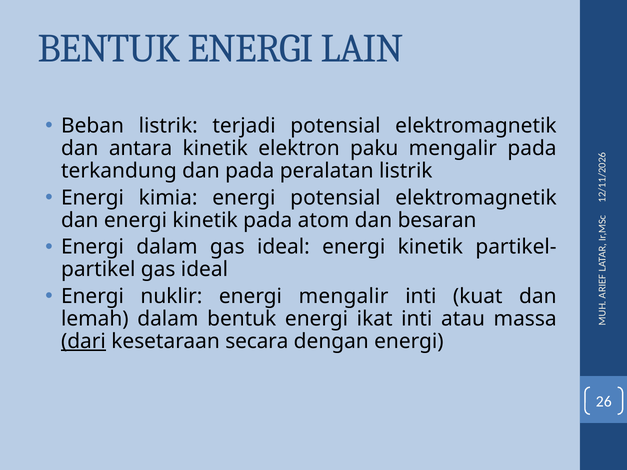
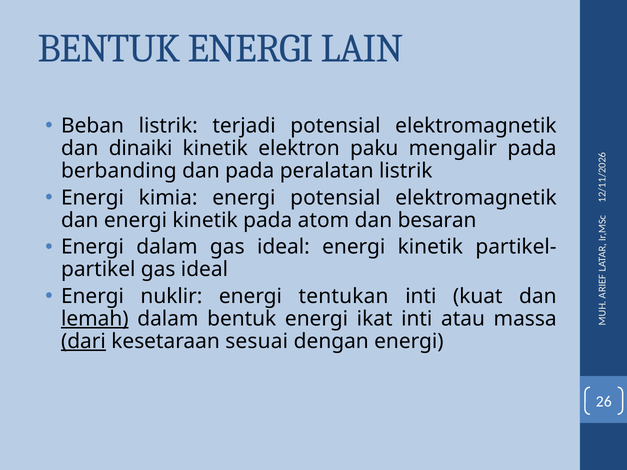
antara: antara -> dinaiki (141, 148)
terkandung: terkandung -> berbanding (119, 171)
energi mengalir: mengalir -> tentukan (344, 296)
lemah underline: none -> present (95, 319)
secara: secara -> sesuai (257, 342)
